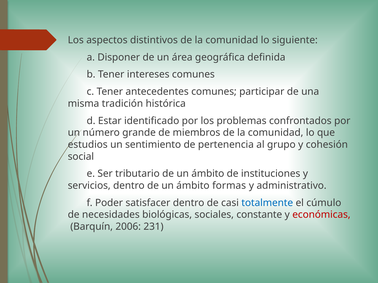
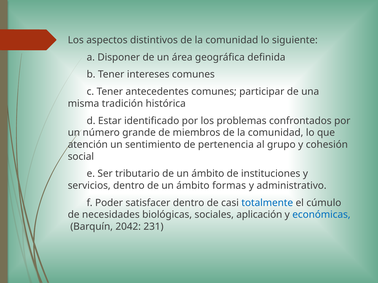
estudios: estudios -> atención (88, 145)
constante: constante -> aplicación (259, 215)
económicas colour: red -> blue (321, 215)
2006: 2006 -> 2042 (128, 227)
